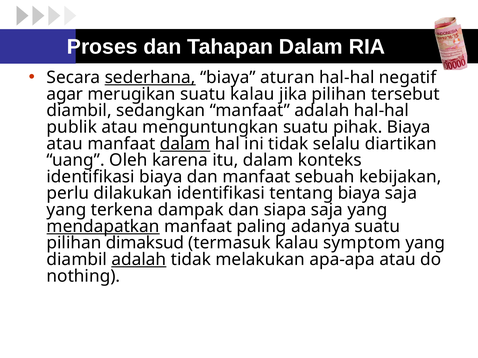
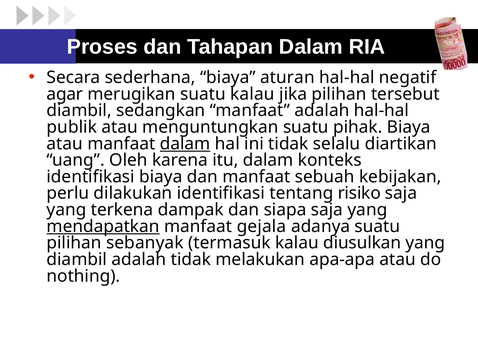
sederhana underline: present -> none (150, 78)
tentang biaya: biaya -> risiko (359, 194)
paling: paling -> gejala (261, 227)
dimaksud: dimaksud -> sebanyak (145, 243)
symptom: symptom -> diusulkan (362, 243)
adalah underline: present -> none (139, 260)
